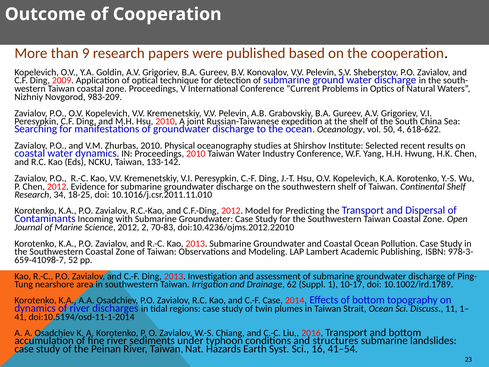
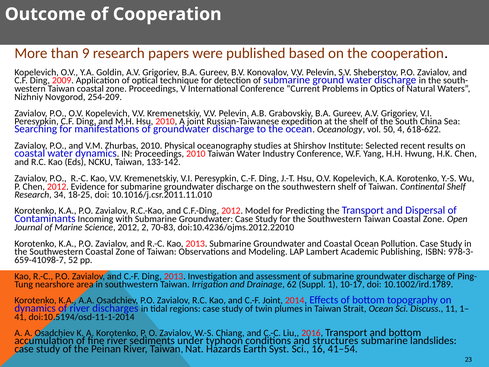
983-209: 983-209 -> 254-209 (105, 97)
C.-F Case: Case -> Joint (273, 300)
